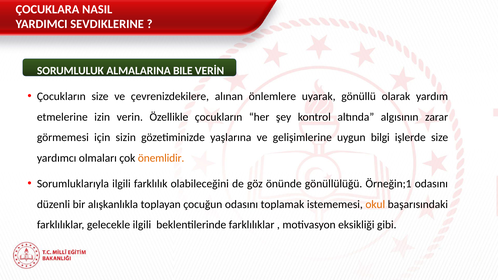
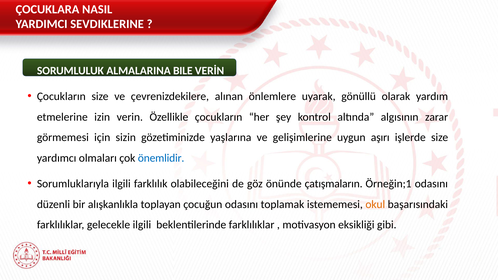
bilgi: bilgi -> aşırı (380, 138)
önemlidir colour: orange -> blue (161, 158)
gönüllülüğü: gönüllülüğü -> çatışmaların (334, 184)
